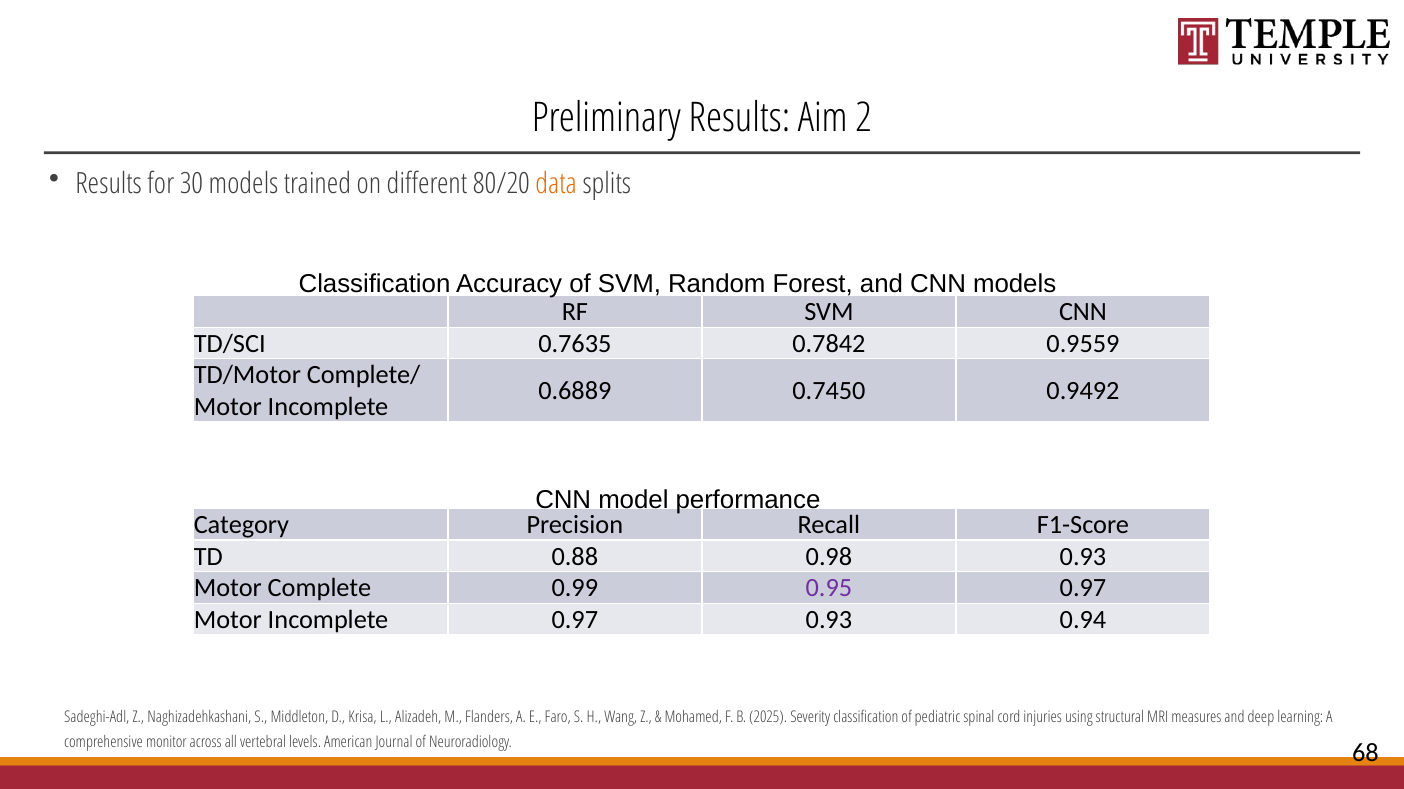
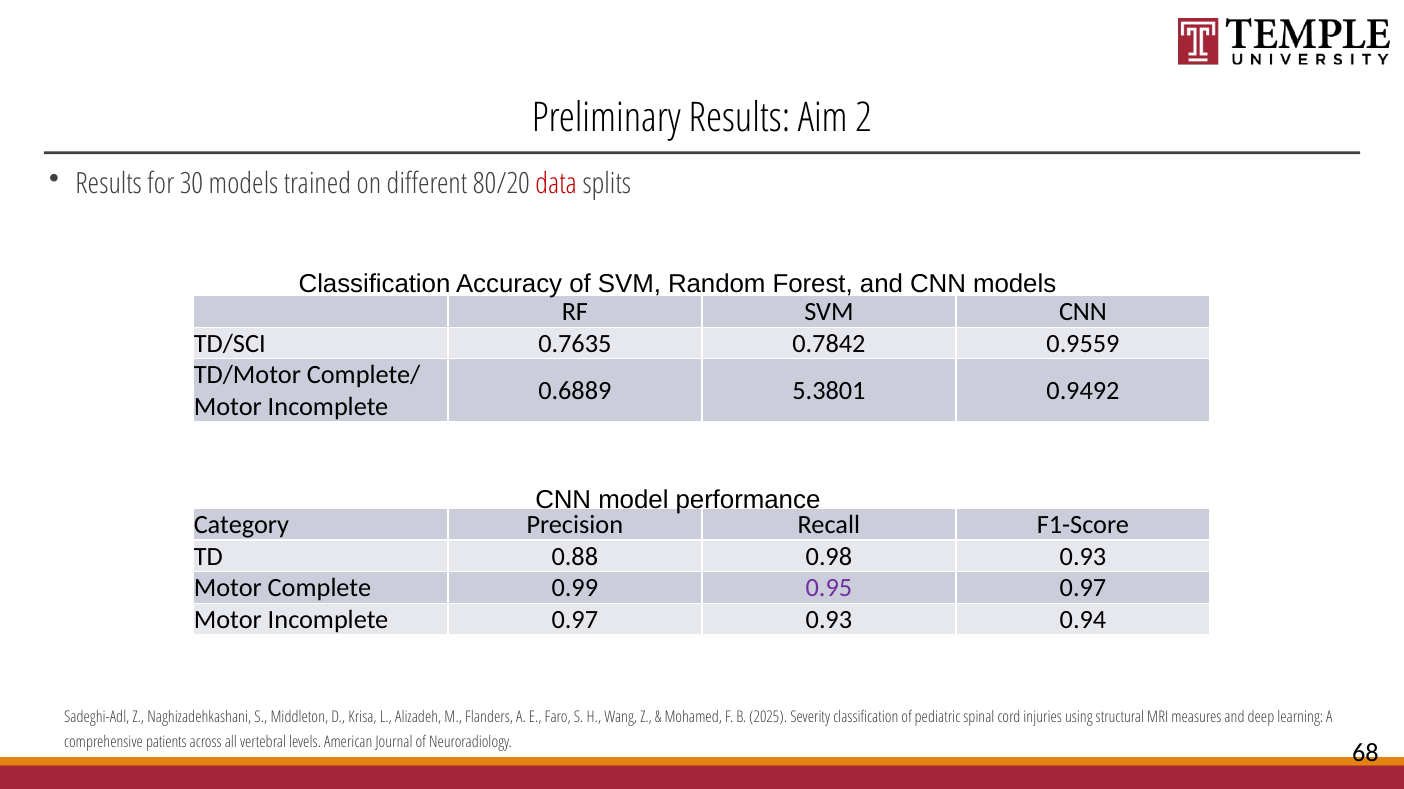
data colour: orange -> red (556, 184)
0.7450: 0.7450 -> 5.3801 (829, 391)
monitor: monitor -> patients (166, 743)
